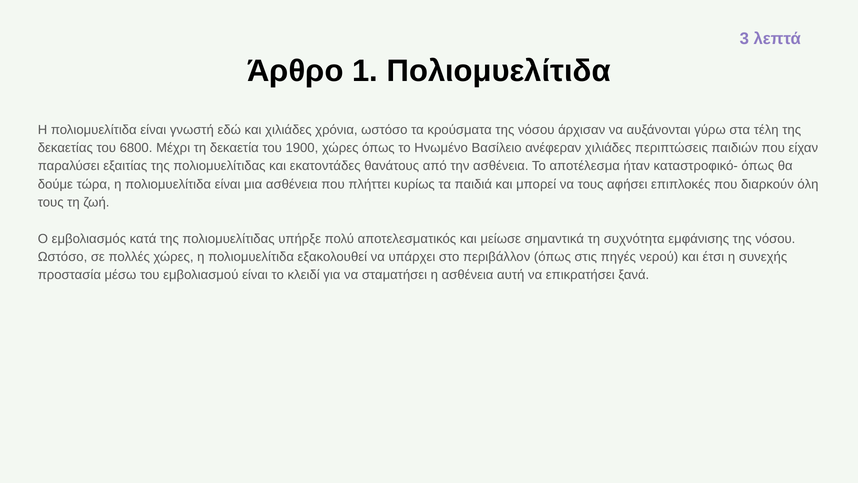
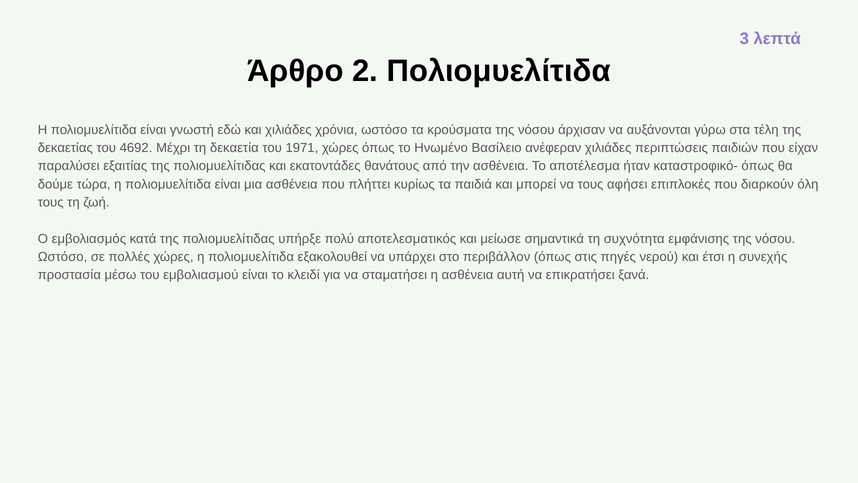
1: 1 -> 2 (365, 71)
6800: 6800 -> 4692 (136, 148)
1900: 1900 -> 1971 (302, 148)
